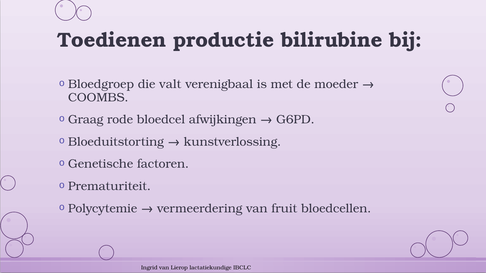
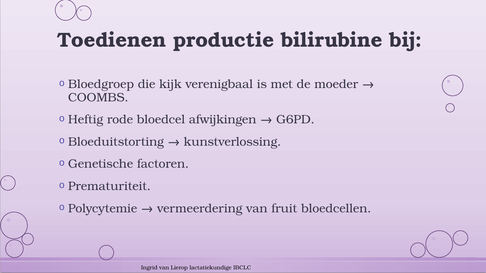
valt: valt -> kijk (170, 84)
Graag: Graag -> Heftig (86, 120)
